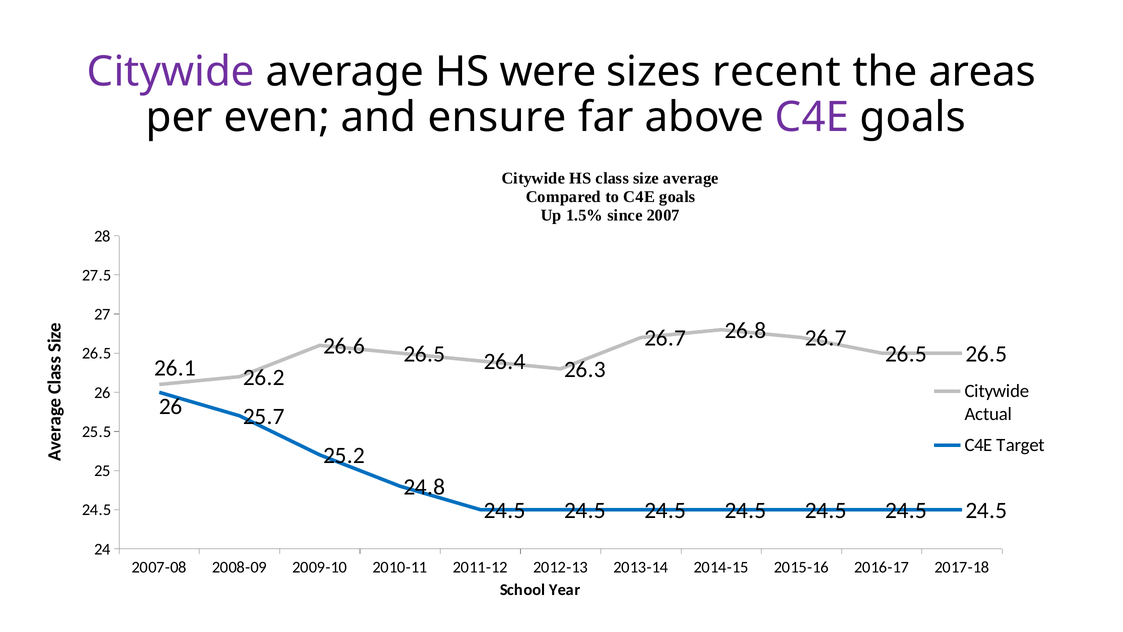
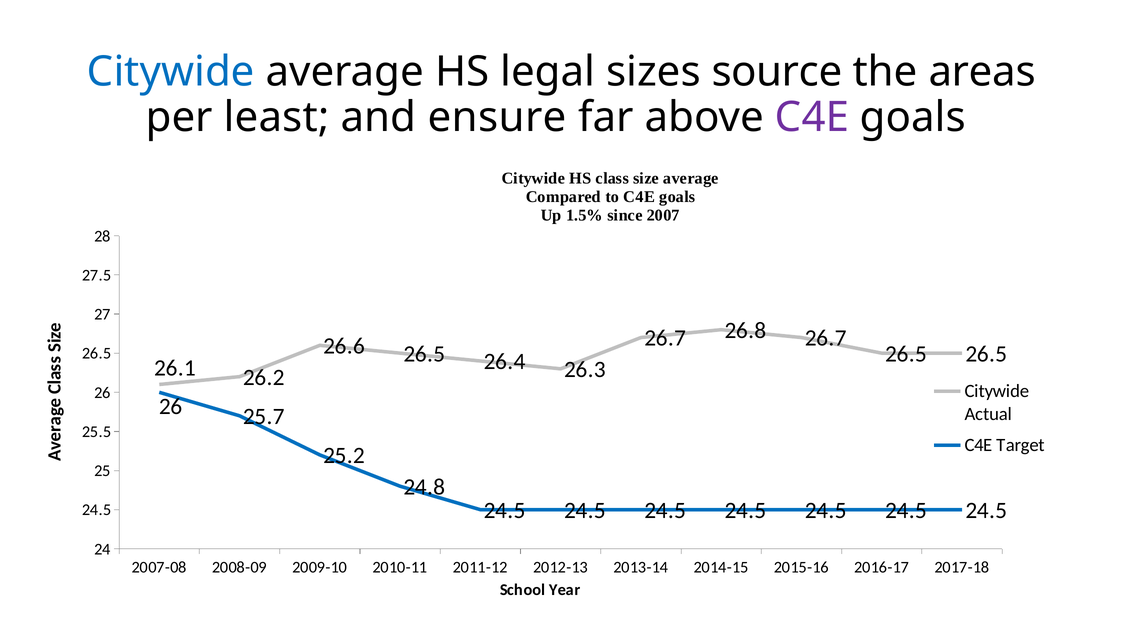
Citywide colour: purple -> blue (171, 72)
were: were -> legal (548, 72)
recent: recent -> source (777, 72)
even: even -> least (277, 117)
